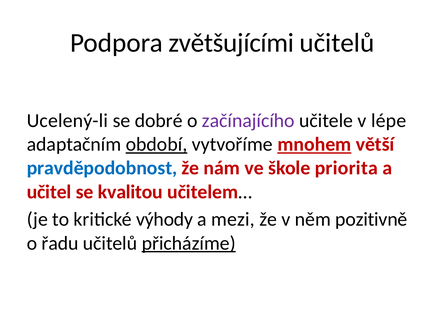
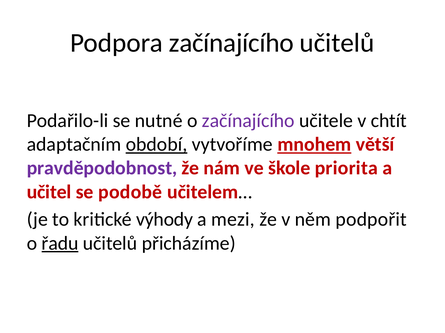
Podpora zvětšujícími: zvětšujícími -> začínajícího (231, 43)
Ucelený-li: Ucelený-li -> Podařilo-li (68, 121)
dobré: dobré -> nutné (159, 121)
lépe: lépe -> chtít (389, 121)
pravděpodobnost colour: blue -> purple (102, 169)
kvalitou: kvalitou -> podobě (130, 192)
pozitivně: pozitivně -> podpořit (371, 220)
řadu underline: none -> present (60, 244)
přicházíme underline: present -> none (189, 244)
